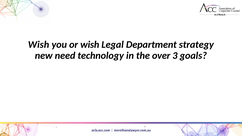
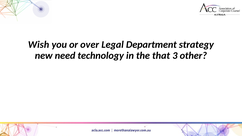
or wish: wish -> over (90, 45)
over: over -> that (161, 56)
goals: goals -> other (193, 56)
